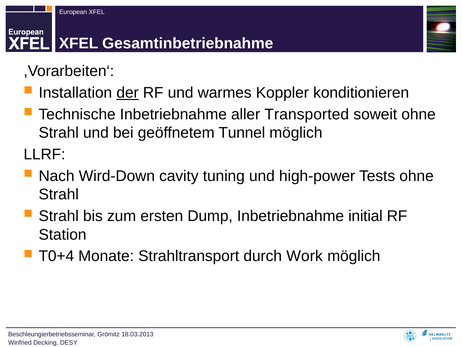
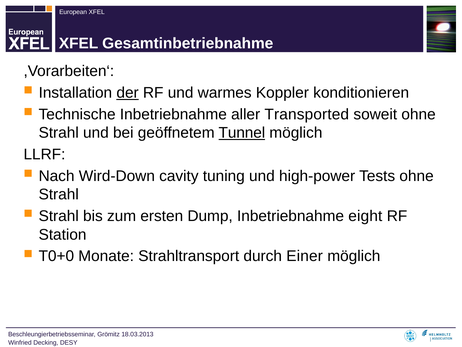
Tunnel underline: none -> present (242, 133)
initial: initial -> eight (365, 216)
T0+4: T0+4 -> T0+0 (56, 256)
Work: Work -> Einer (305, 256)
